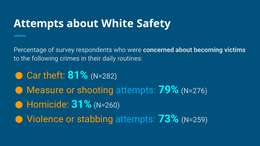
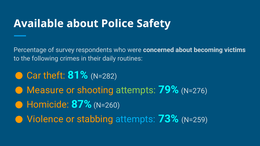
Attempts: Attempts -> Available (39, 24)
White: White -> Police (117, 24)
attempts colour: light blue -> light green (136, 90)
31%: 31% -> 87% (82, 104)
